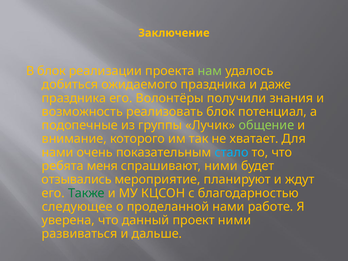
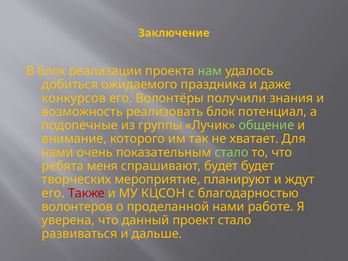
праздника: праздника -> конкурсов (74, 98)
стало colour: light blue -> light green (232, 152)
спрашивают ними: ними -> будет (221, 166)
отзывались: отзывались -> творческих (76, 180)
Также colour: green -> red (86, 193)
следующее: следующее -> волонтеров (77, 207)
проект ними: ними -> стало (235, 220)
